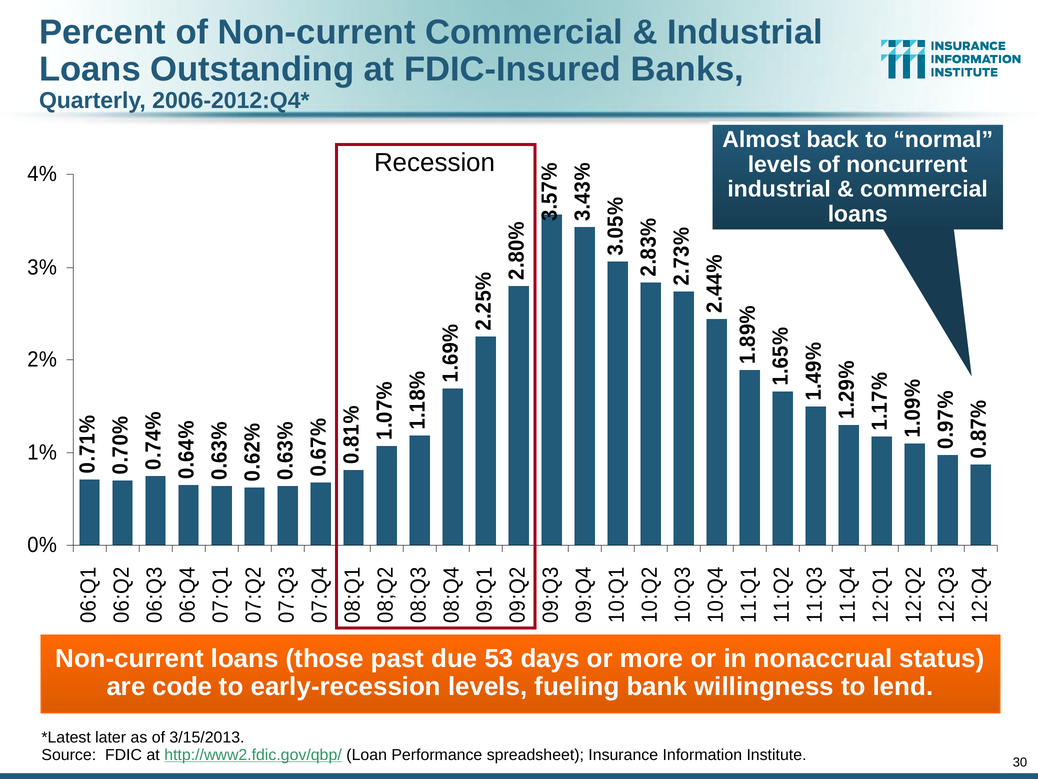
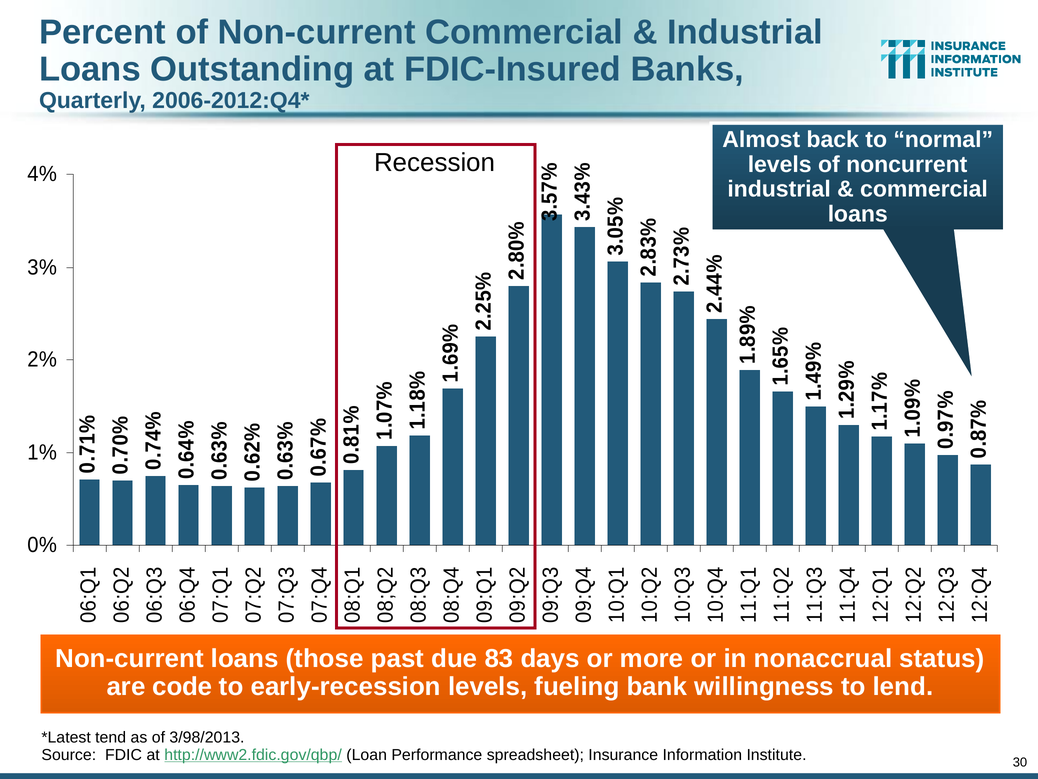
53: 53 -> 83 (499, 658)
later: later -> tend (111, 737)
3/15/2013: 3/15/2013 -> 3/98/2013 (207, 737)
